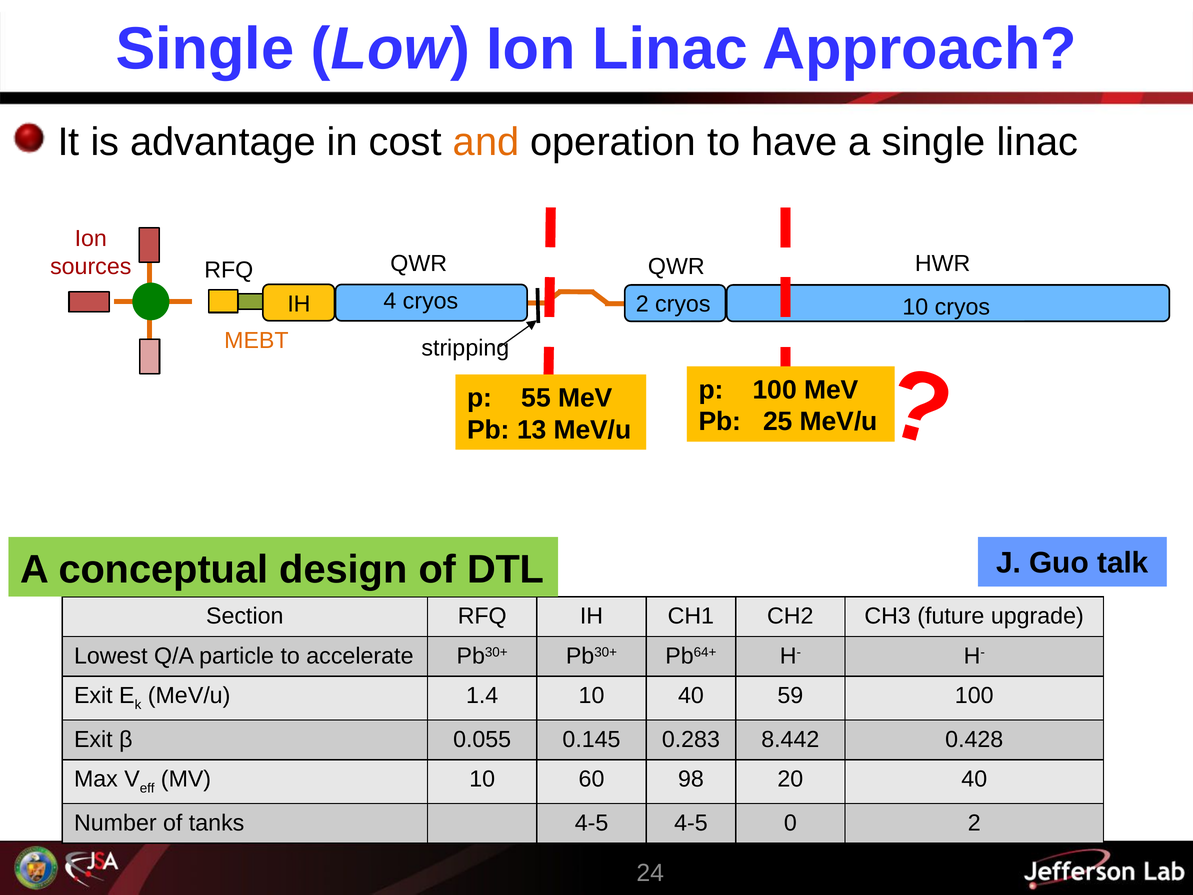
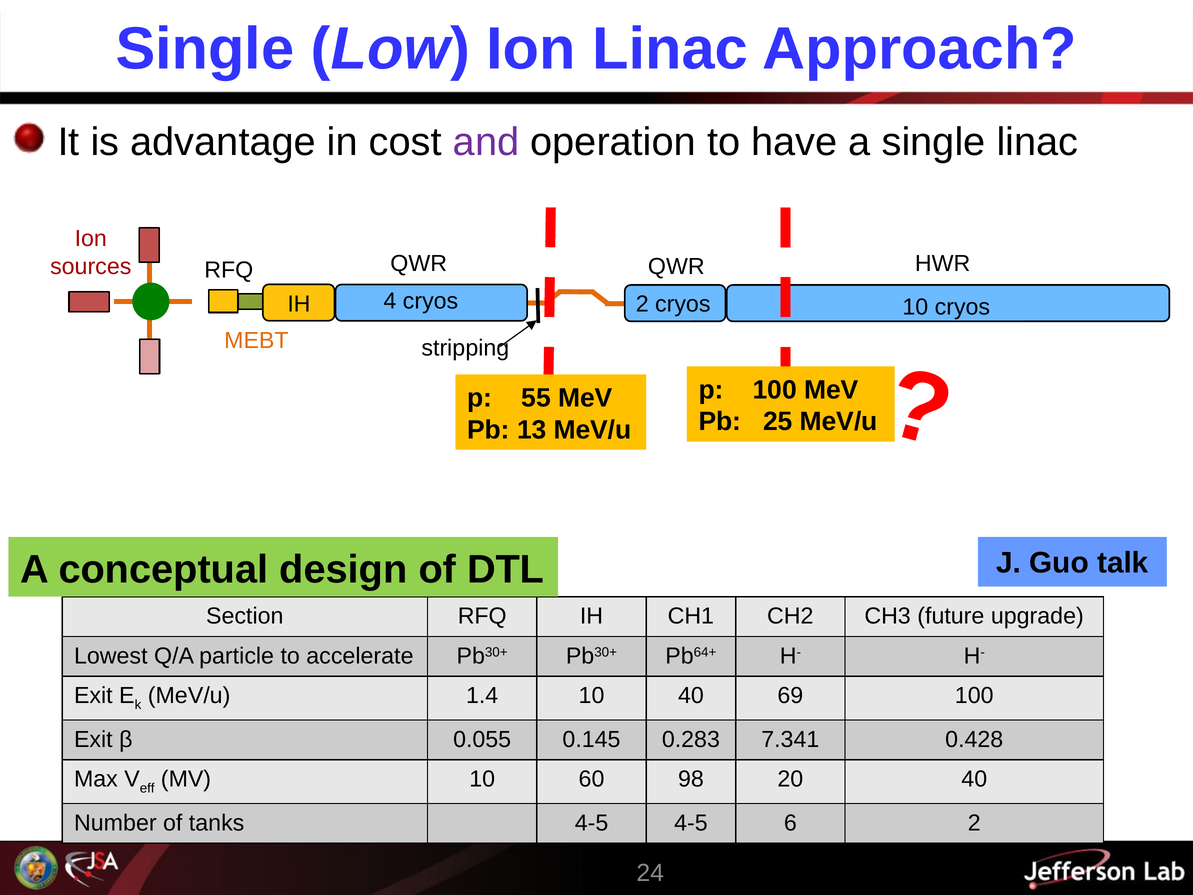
and colour: orange -> purple (486, 142)
59: 59 -> 69 (790, 696)
8.442: 8.442 -> 7.341 (790, 739)
0: 0 -> 6 (790, 823)
